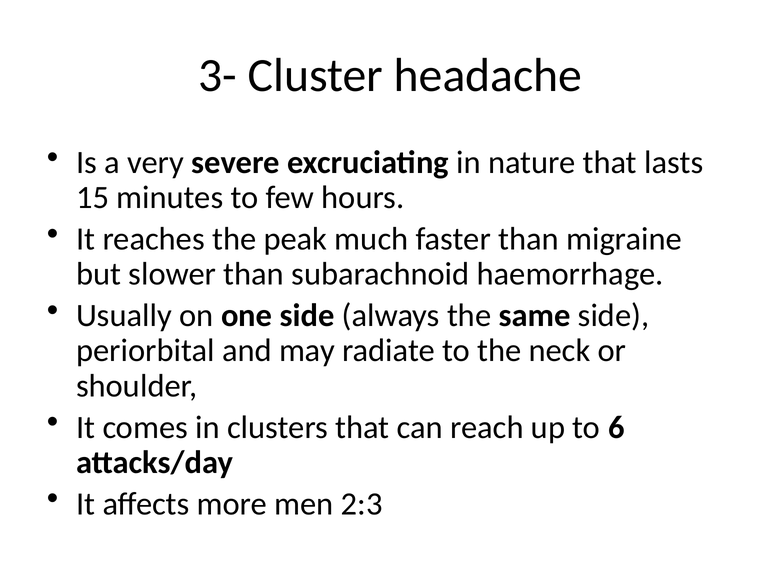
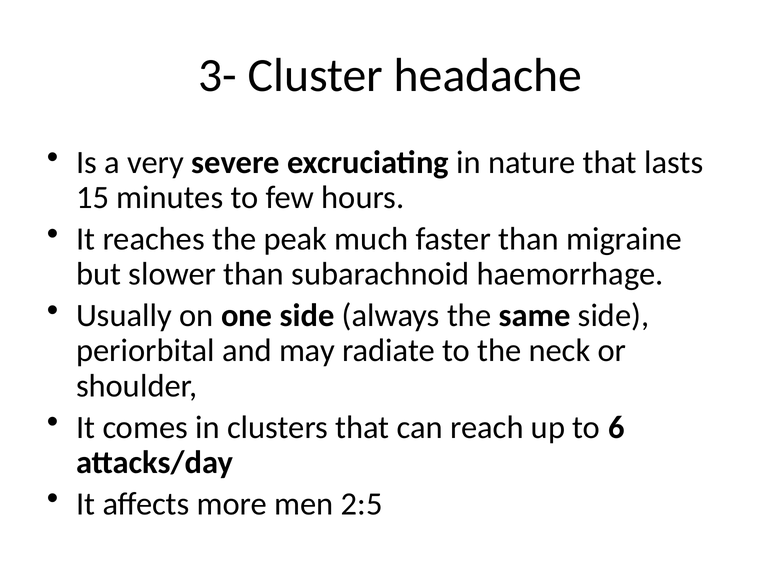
2:3: 2:3 -> 2:5 (362, 504)
